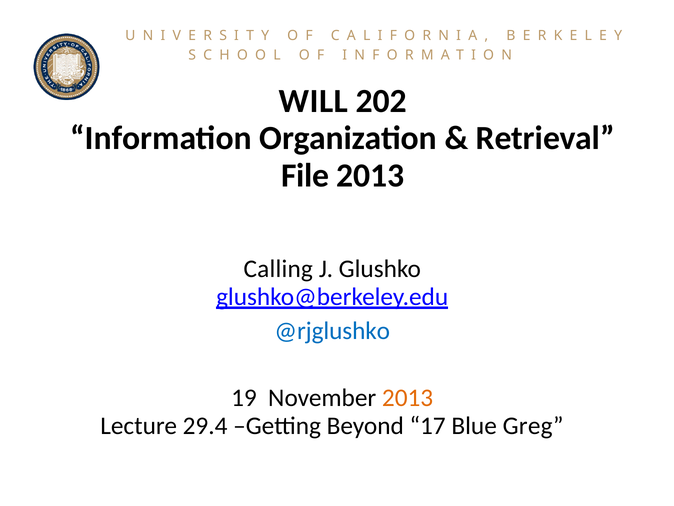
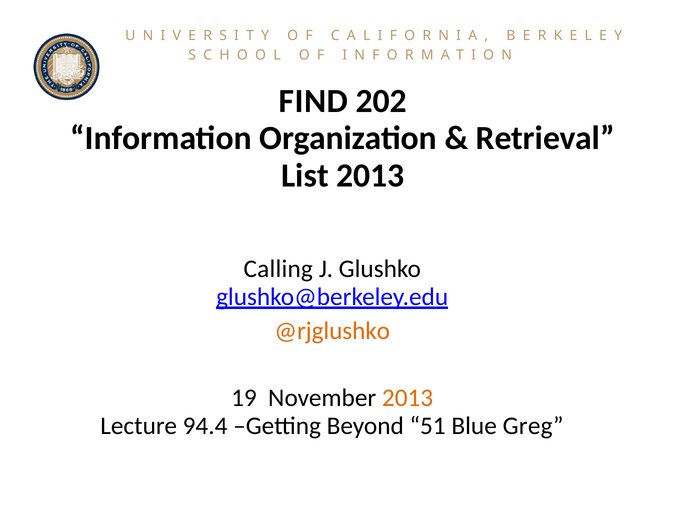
WILL: WILL -> FIND (313, 101)
File: File -> List (305, 175)
@rjglushko colour: blue -> orange (332, 330)
29.4: 29.4 -> 94.4 (205, 425)
17: 17 -> 51 (428, 425)
